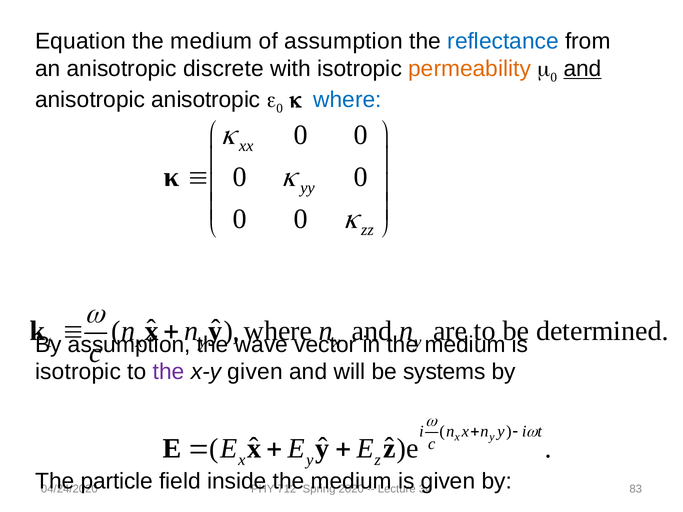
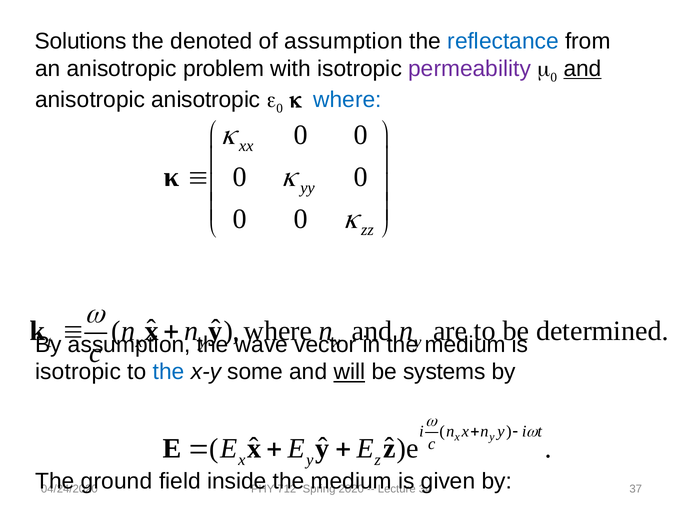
Equation: Equation -> Solutions (81, 41)
medium: medium -> denoted (211, 41)
discrete: discrete -> problem (224, 69)
permeability colour: orange -> purple (470, 69)
the colour: purple -> blue (169, 372)
x-y given: given -> some (255, 372)
will underline: none -> present (349, 372)
particle: particle -> ground (117, 481)
83: 83 -> 37 (636, 489)
